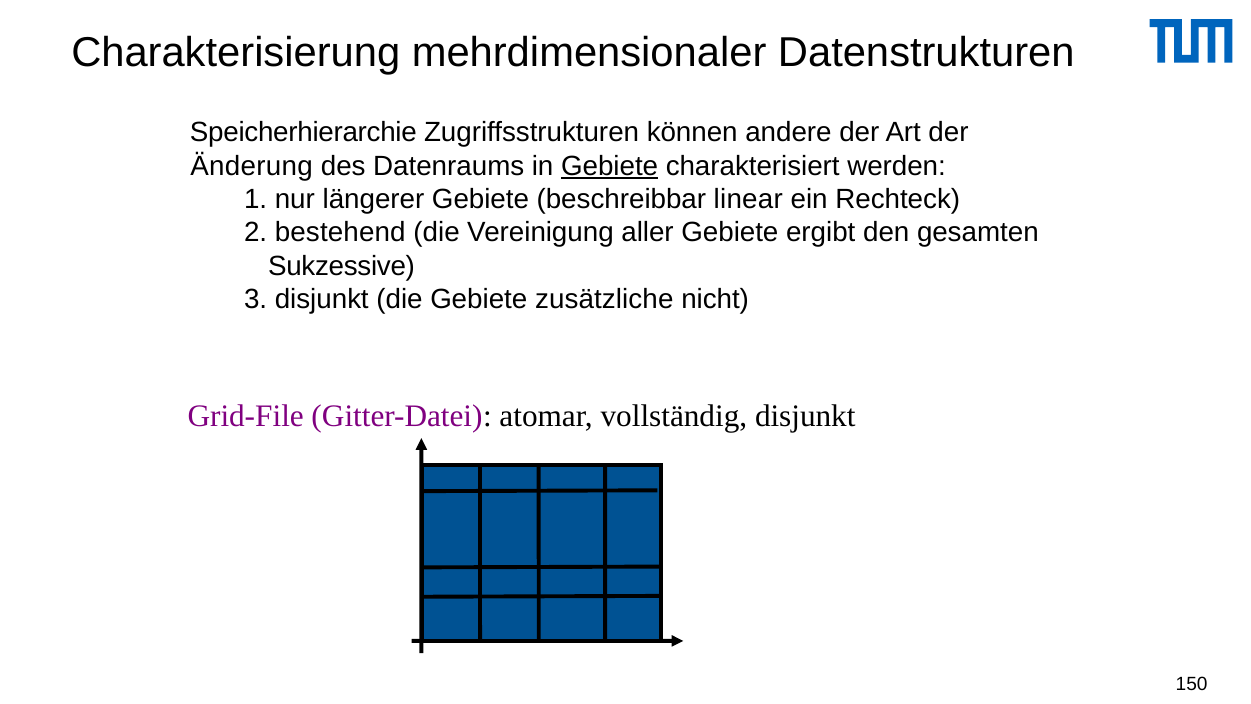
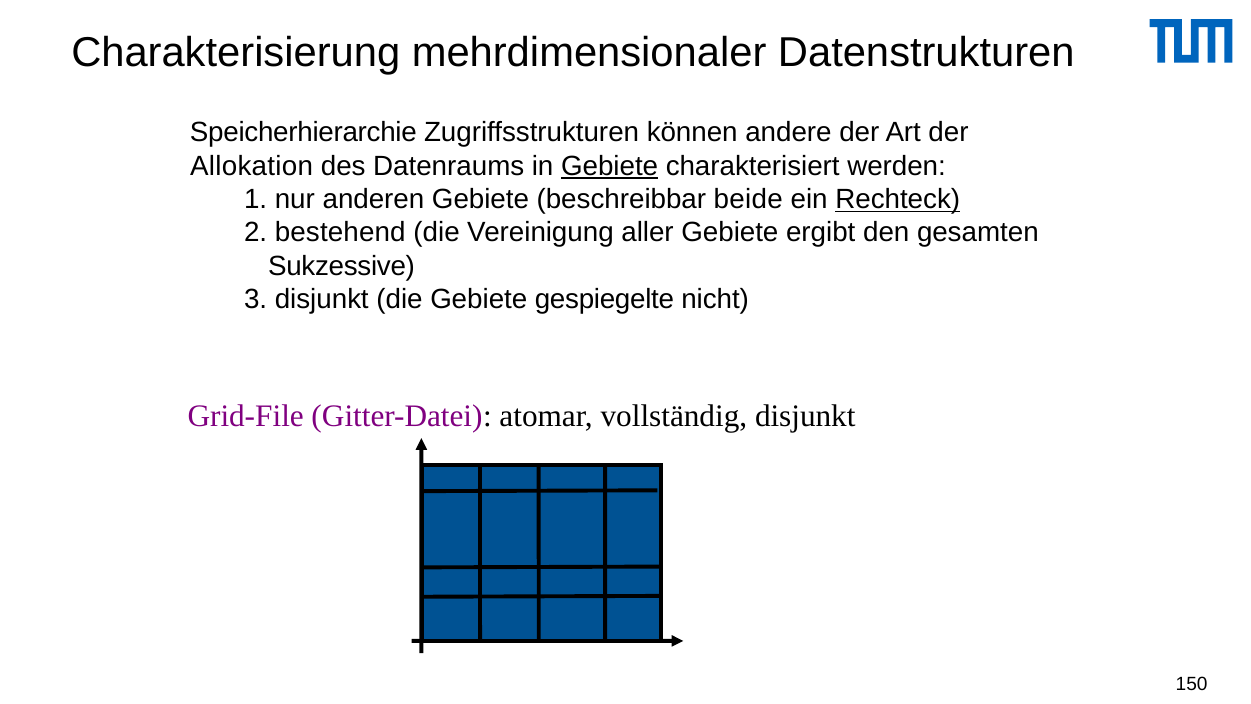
Änderung: Änderung -> Allokation (252, 166)
längerer: längerer -> anderen (373, 199)
linear: linear -> beide (748, 199)
Rechteck underline: none -> present (898, 199)
zusätzliche: zusätzliche -> gespiegelte (604, 299)
